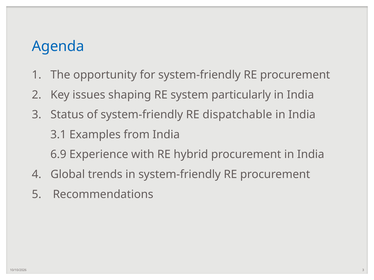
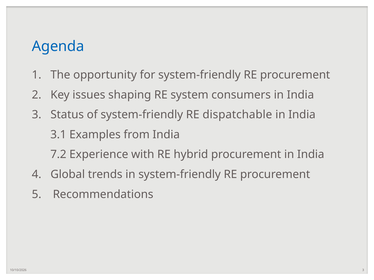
particularly: particularly -> consumers (241, 95)
6.9: 6.9 -> 7.2 (58, 155)
